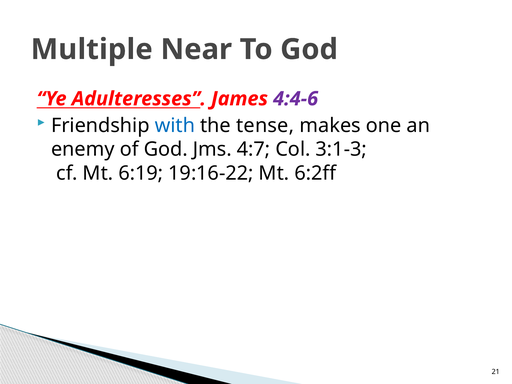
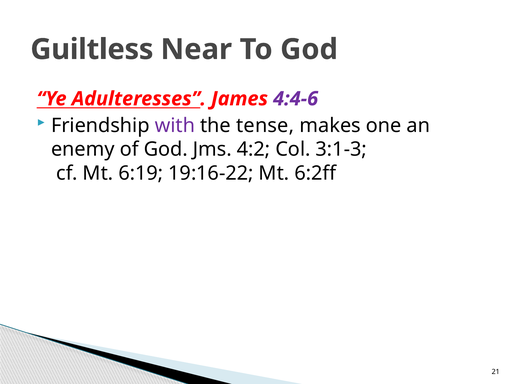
Multiple: Multiple -> Guiltless (92, 49)
with colour: blue -> purple (175, 125)
4:7: 4:7 -> 4:2 (254, 149)
